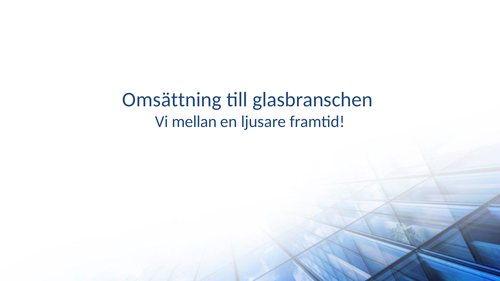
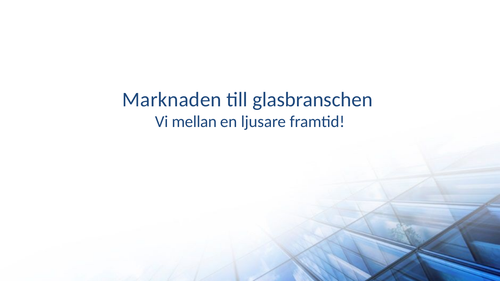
Omsättning: Omsättning -> Marknaden (172, 100)
